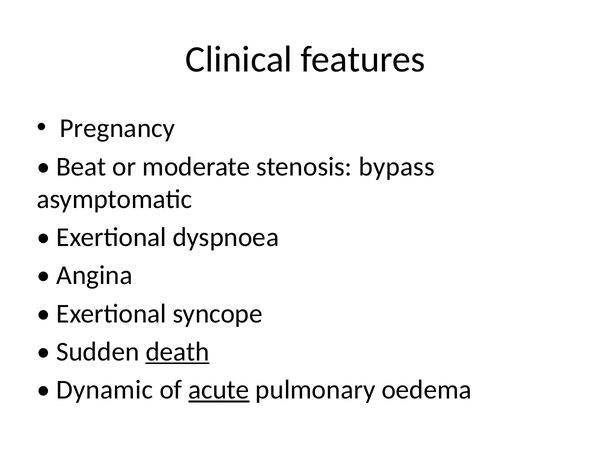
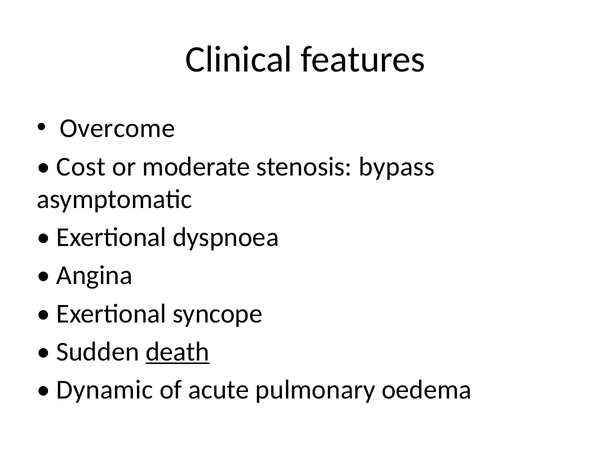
Pregnancy: Pregnancy -> Overcome (117, 128)
Beat: Beat -> Cost (81, 166)
acute underline: present -> none (219, 389)
